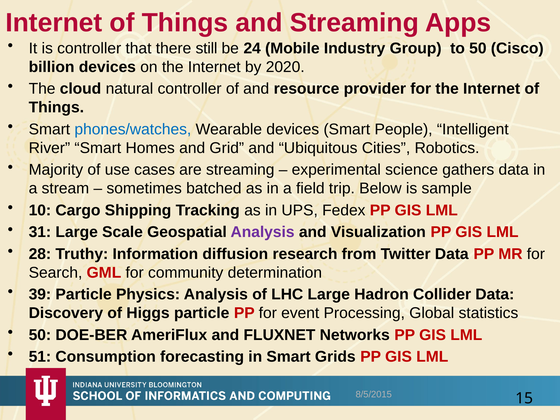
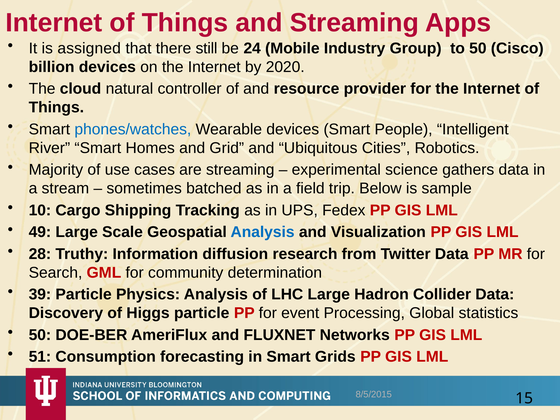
is controller: controller -> assigned (89, 48)
31: 31 -> 49 (40, 232)
Analysis colour: purple -> blue (263, 232)
